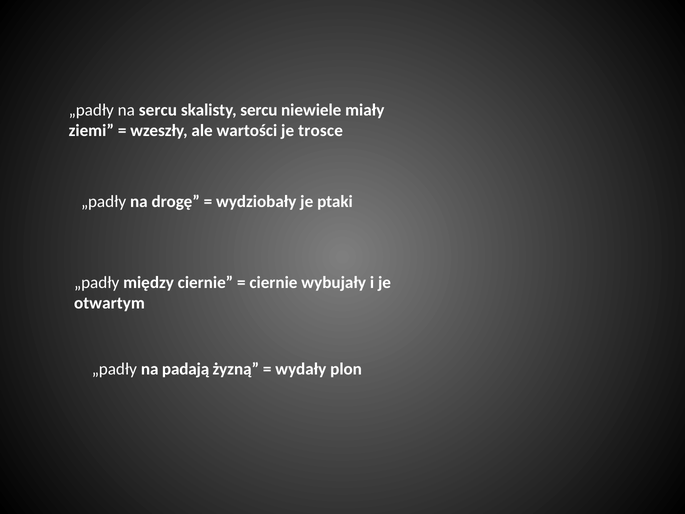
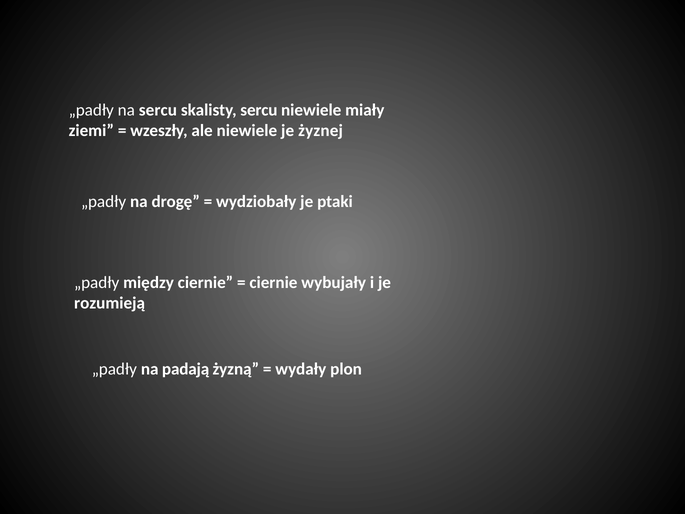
ale wartości: wartości -> niewiele (247, 130)
trosce: trosce -> żyznej (321, 130)
otwartym: otwartym -> rozumieją (110, 303)
